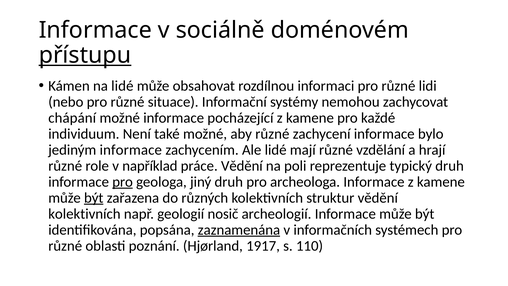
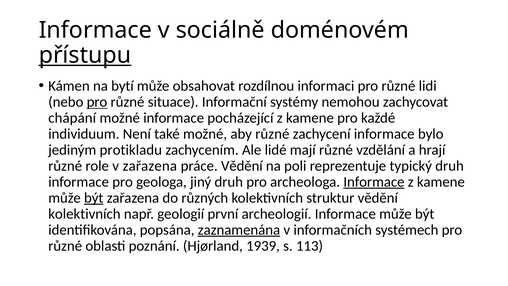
na lidé: lidé -> bytí (122, 86)
pro underline: none -> present (97, 102)
jediným informace: informace -> protikladu (131, 150)
v například: například -> zařazena (150, 166)
pro underline: present -> none (123, 182)
Informace underline: none -> present (374, 182)
nosič: nosič -> první (223, 214)
1917: 1917 -> 1939 (263, 246)
110: 110 -> 113 (310, 246)
